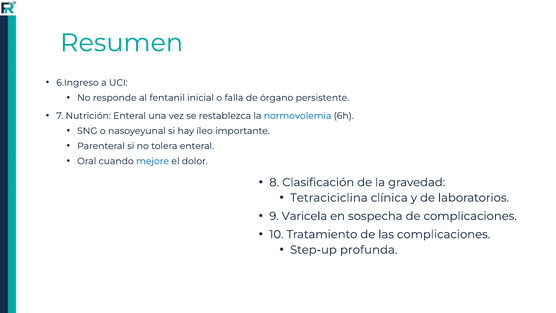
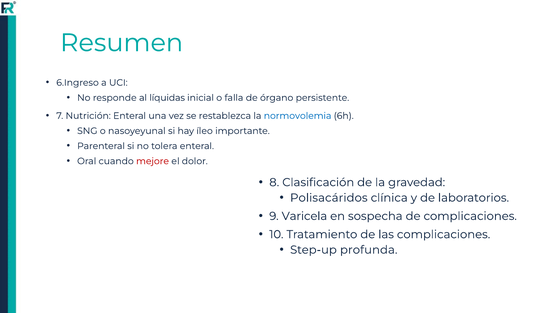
fentanil: fentanil -> líquidas (167, 98)
mejore colour: blue -> red (153, 161)
Tetraciciclina: Tetraciciclina -> Polisacáridos (329, 198)
